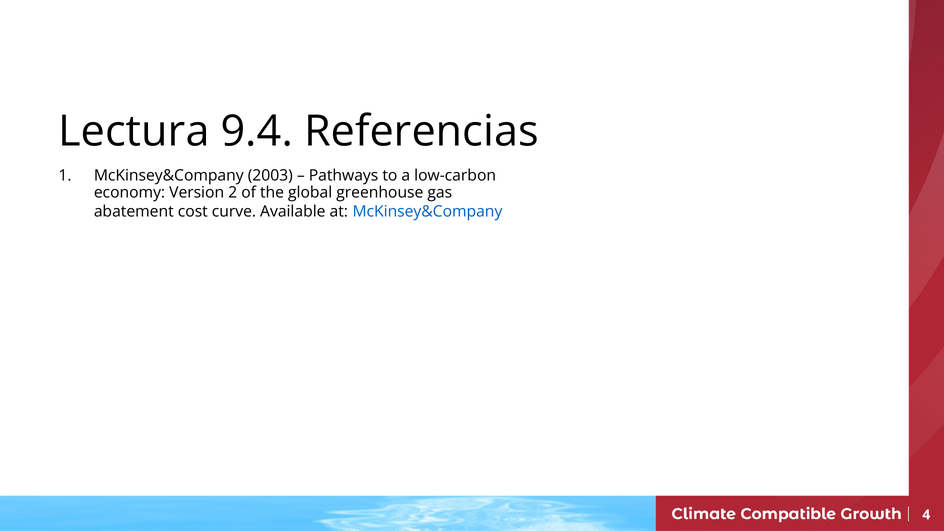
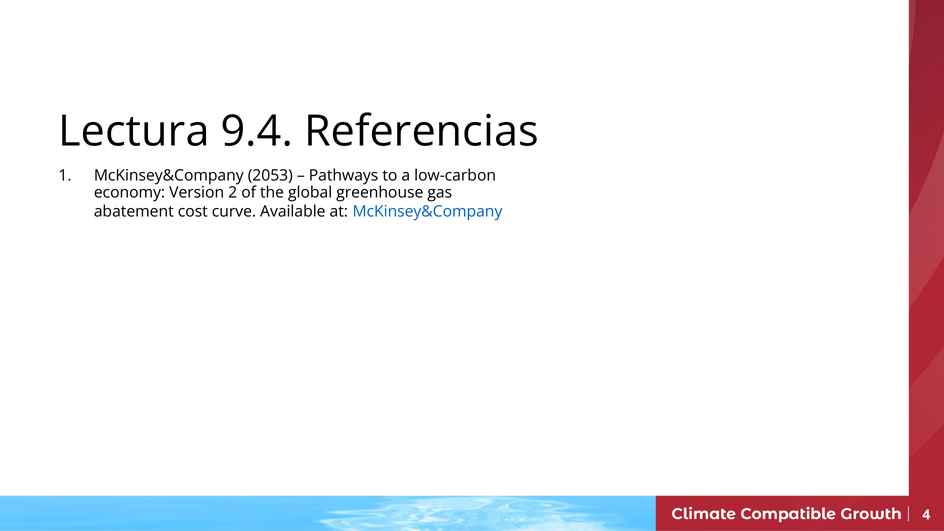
2003: 2003 -> 2053 (270, 176)
